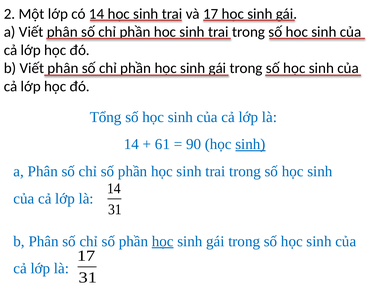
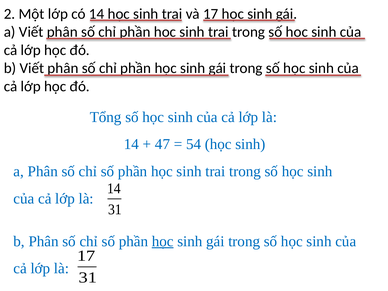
61: 61 -> 47 (163, 144)
90: 90 -> 54 (194, 144)
sinh underline: present -> none (250, 144)
